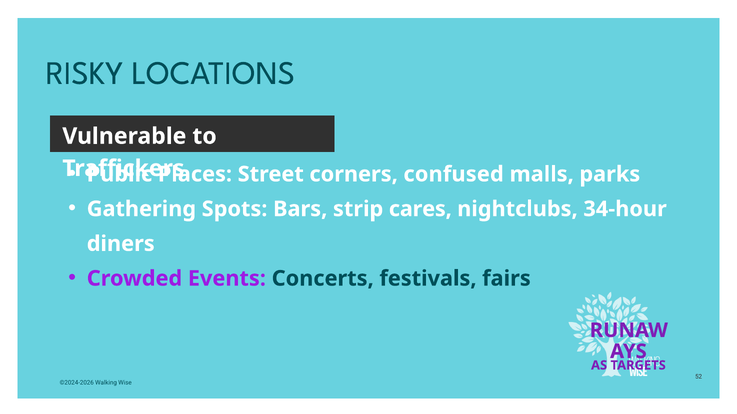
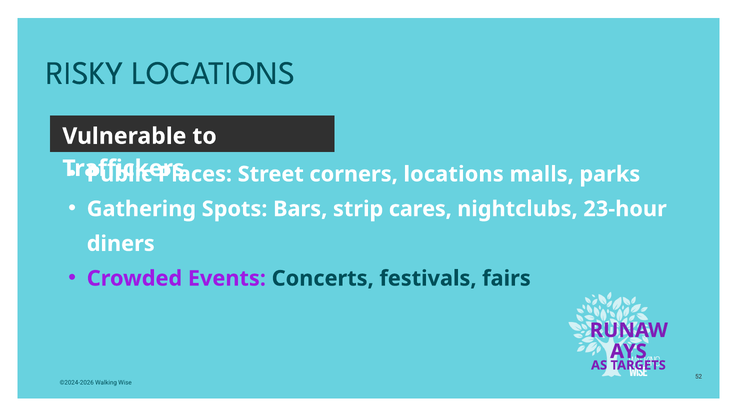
corners confused: confused -> locations (454, 174)
34-hour: 34-hour -> 23-hour (625, 209)
